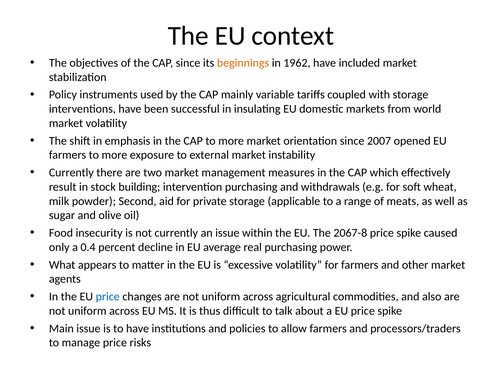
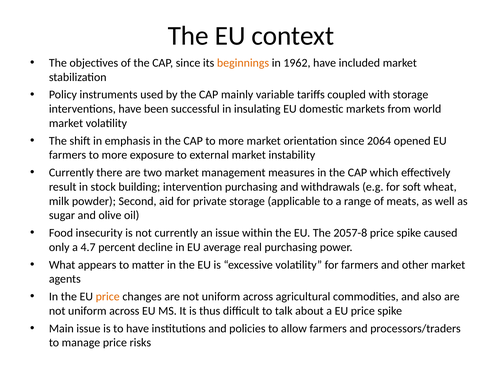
2007: 2007 -> 2064 (379, 141)
2067-8: 2067-8 -> 2057-8 (350, 233)
0.4: 0.4 -> 4.7 (88, 247)
price colour: blue -> orange (108, 296)
